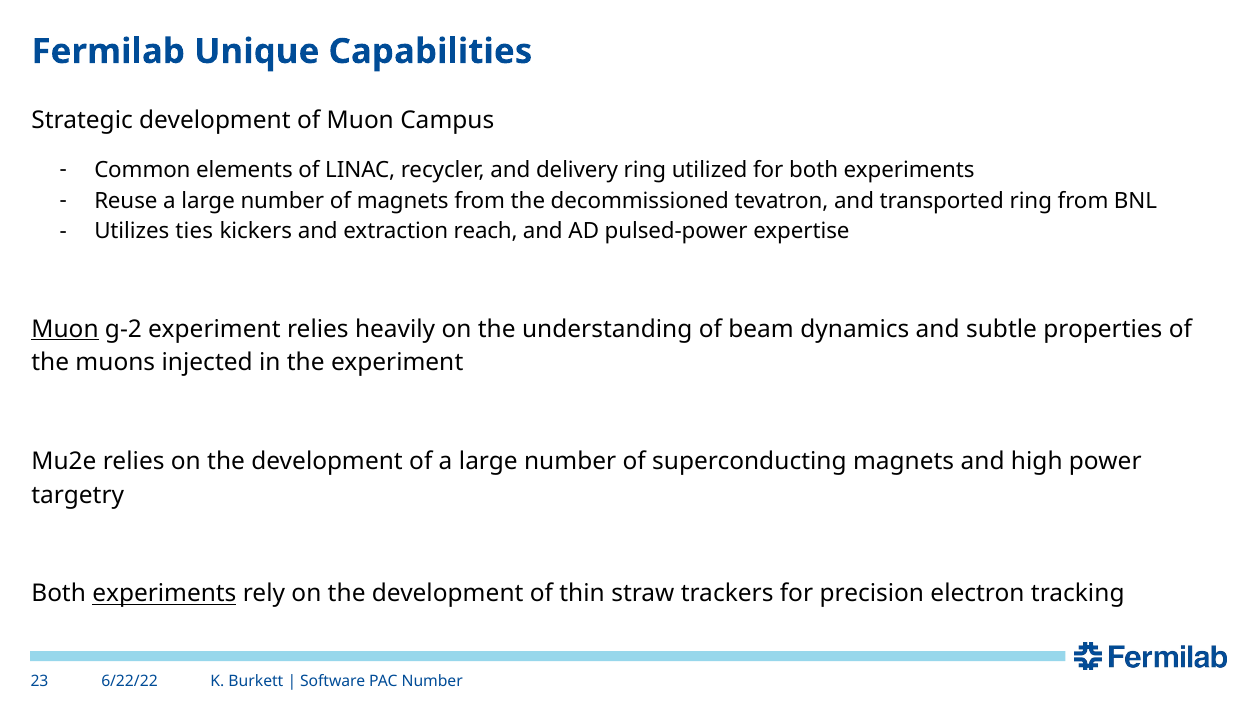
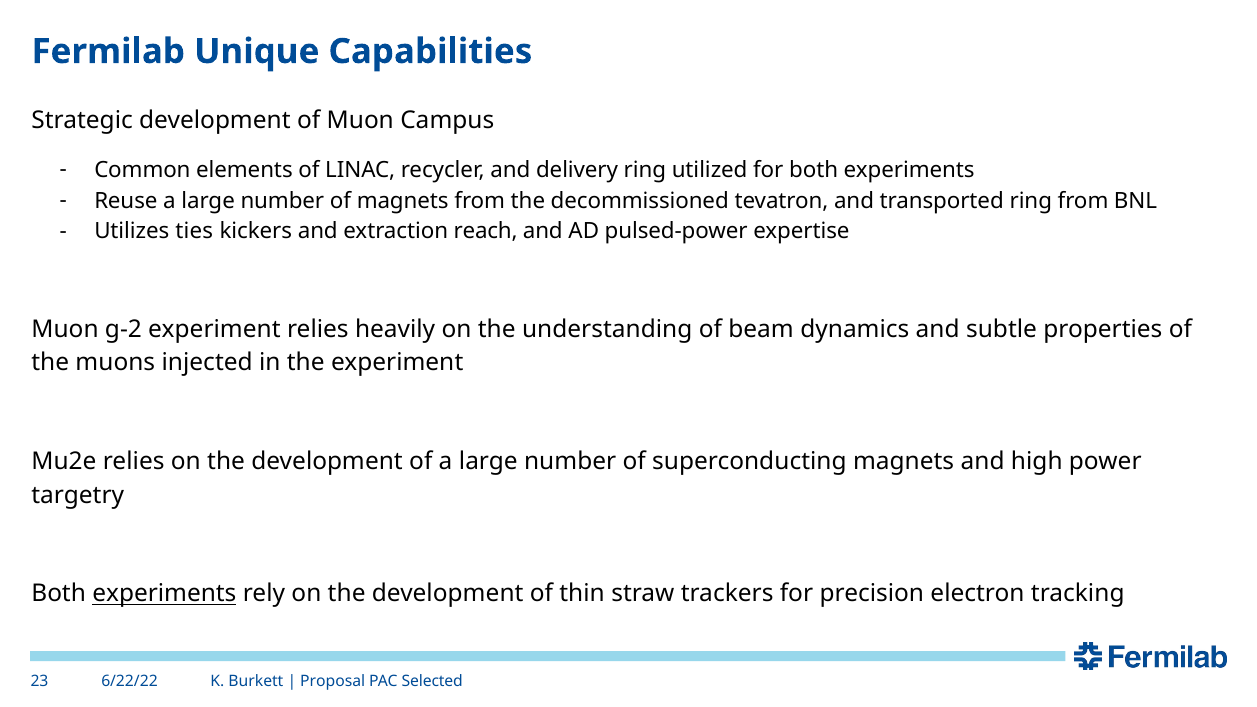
Muon underline: present -> none (65, 329)
Software: Software -> Proposal (333, 681)
PAC Number: Number -> Selected (432, 681)
